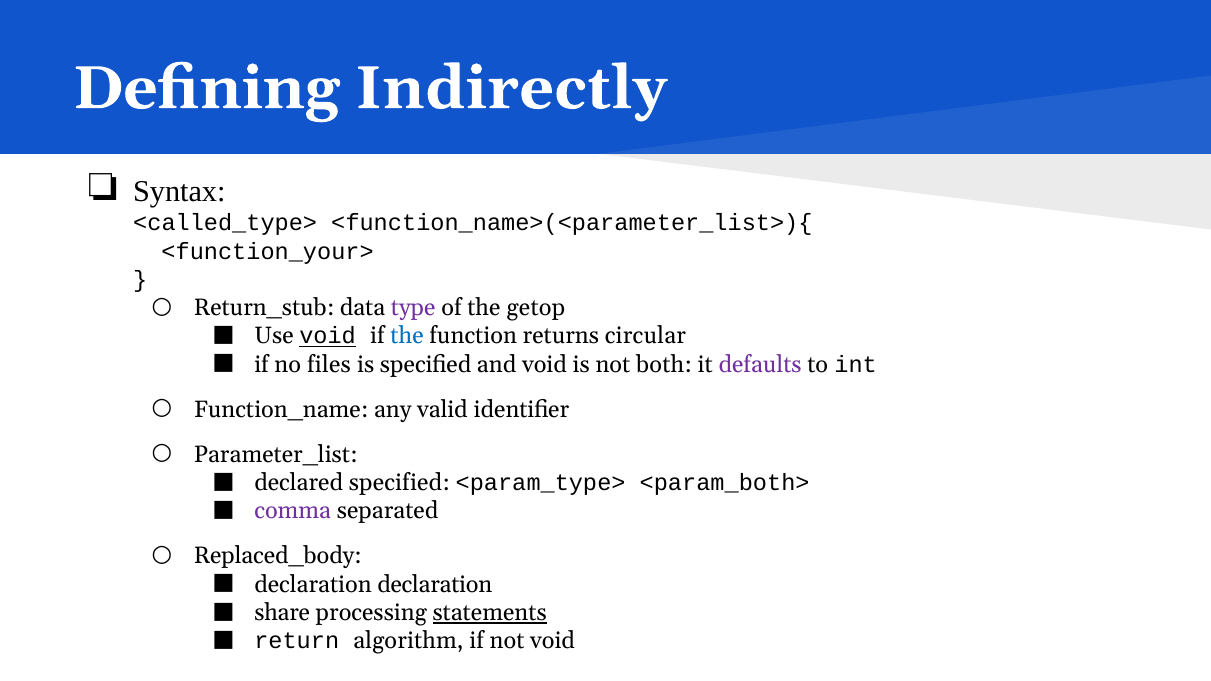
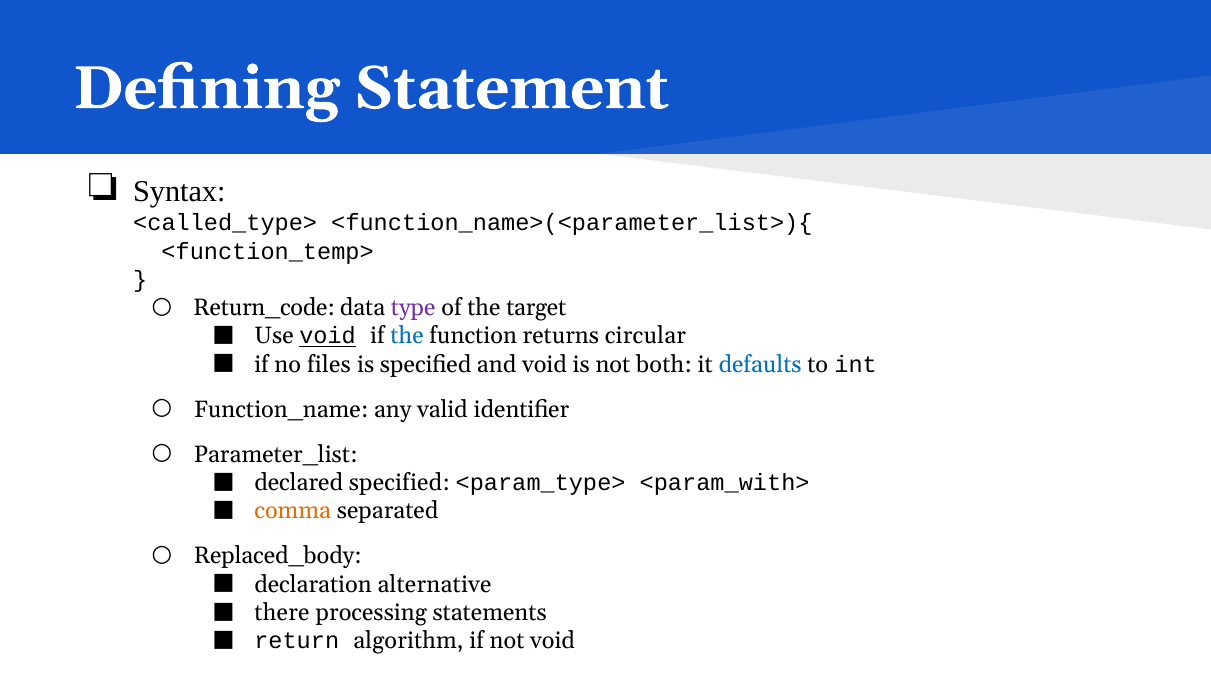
Indirectly: Indirectly -> Statement (512, 88)
<function_your>: <function_your> -> <function_temp> (268, 251)
Return_stub: Return_stub -> Return_code (264, 308)
getop: getop -> target (536, 308)
defaults colour: purple -> blue (760, 365)
<param_both>: <param_both> -> <param_with> (725, 483)
comma colour: purple -> orange (293, 511)
declaration declaration: declaration -> alternative (434, 585)
share: share -> there (282, 613)
statements underline: present -> none (490, 613)
